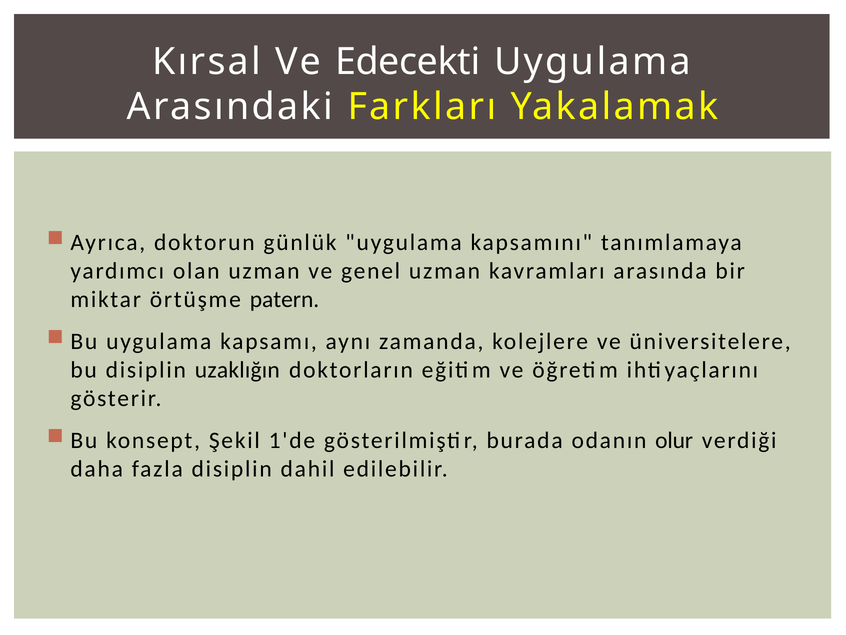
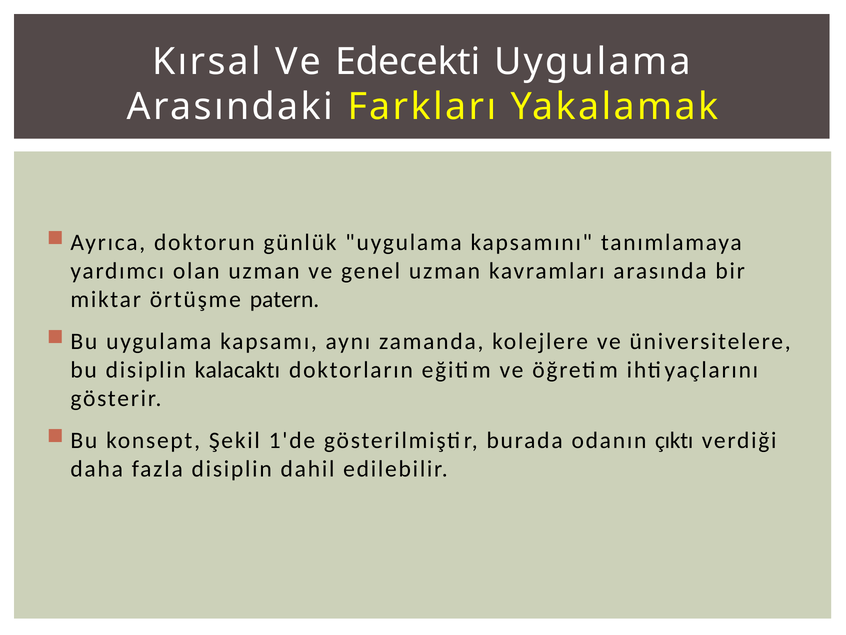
uzaklığın: uzaklığın -> kalacaktı (237, 370)
olur: olur -> çıktı (674, 440)
